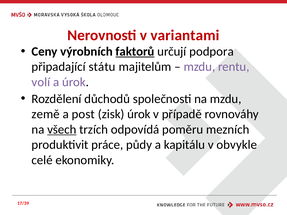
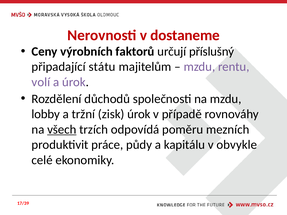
variantami: variantami -> dostaneme (185, 35)
faktorů underline: present -> none (135, 52)
podpora: podpora -> příslušný (212, 52)
země: země -> lobby (46, 114)
post: post -> tržní (83, 114)
